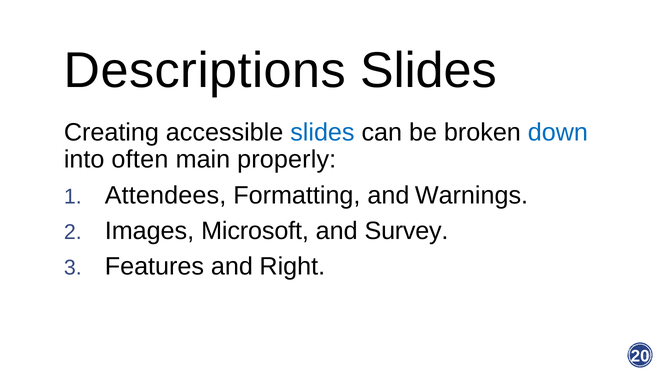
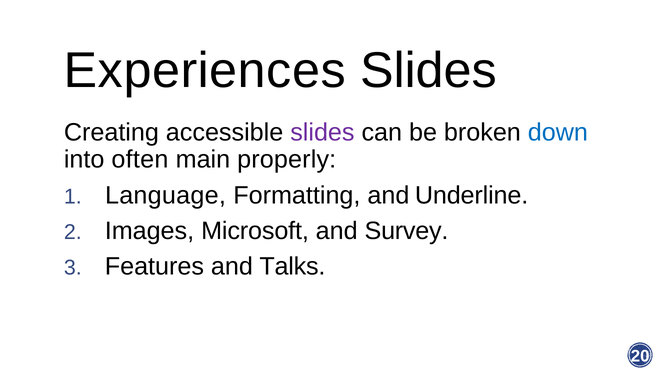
Descriptions: Descriptions -> Experiences (205, 71)
slides colour: blue -> purple (322, 133)
Attendees: Attendees -> Language (165, 195)
Warnings: Warnings -> Underline (472, 195)
Right: Right -> Talks (292, 267)
